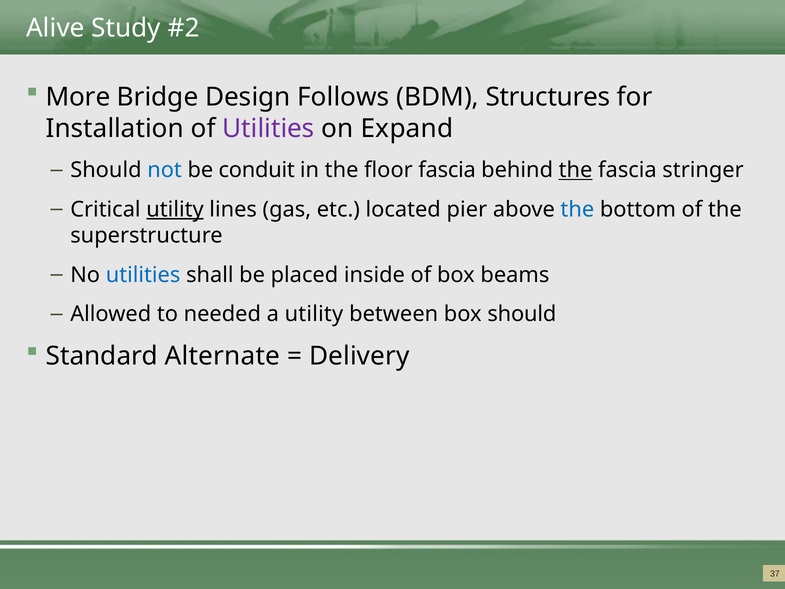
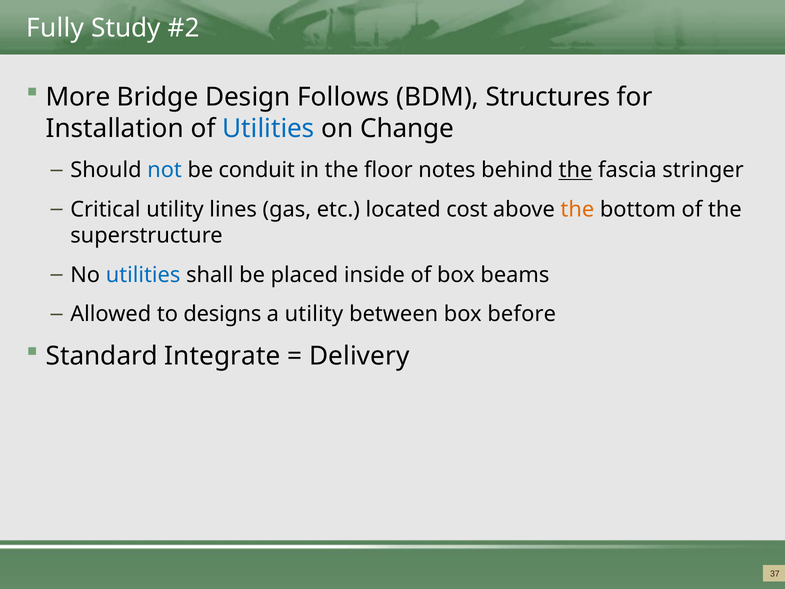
Alive: Alive -> Fully (55, 28)
Utilities colour: purple -> blue (268, 128)
Expand: Expand -> Change (407, 128)
floor fascia: fascia -> notes (447, 170)
utility underline: present -> none (175, 209)
pier: pier -> cost (467, 209)
the colour: blue -> orange (577, 209)
needed: needed -> designs (222, 314)
box should: should -> before (522, 314)
Alternate: Alternate -> Integrate (222, 356)
